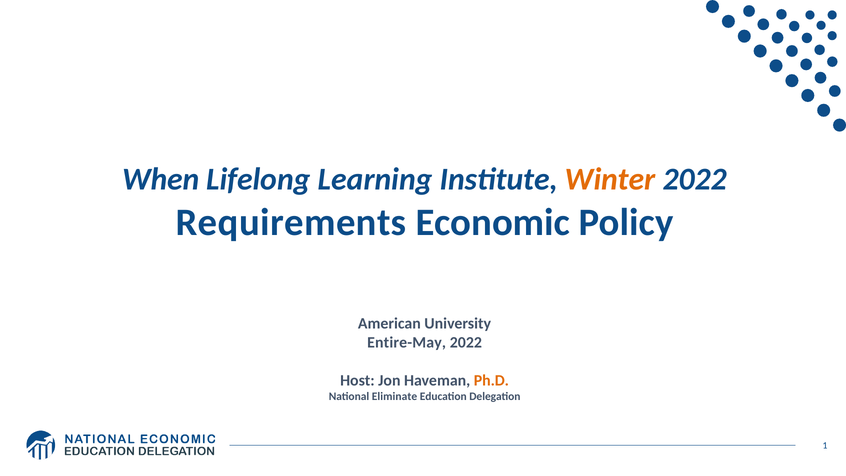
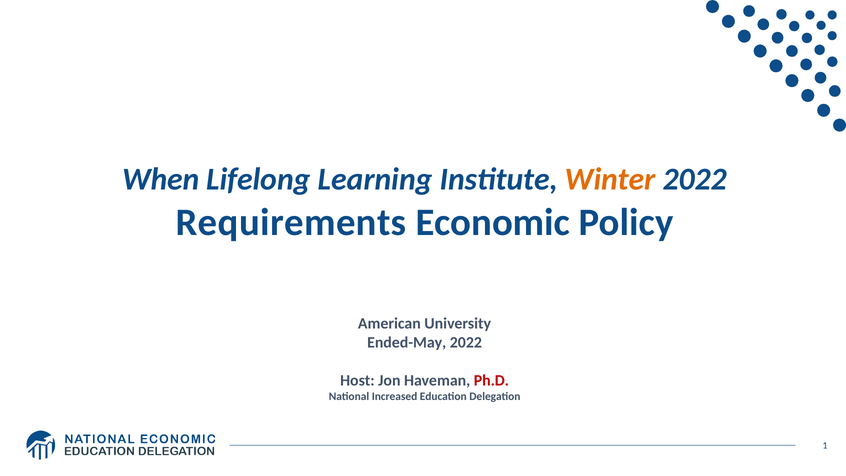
Entire-May: Entire-May -> Ended-May (407, 342)
Ph.D colour: orange -> red (491, 380)
Eliminate: Eliminate -> Increased (395, 396)
